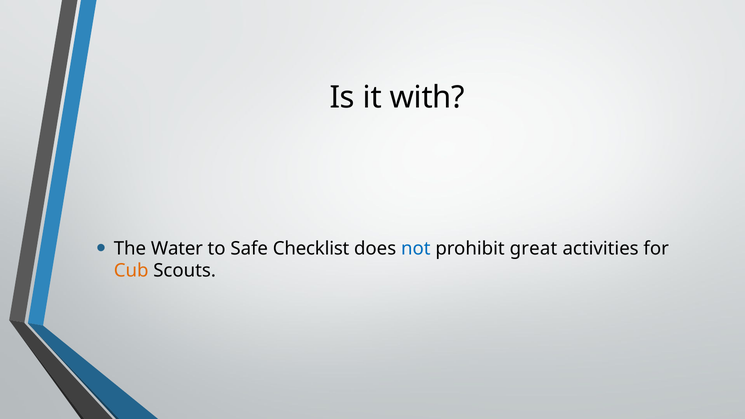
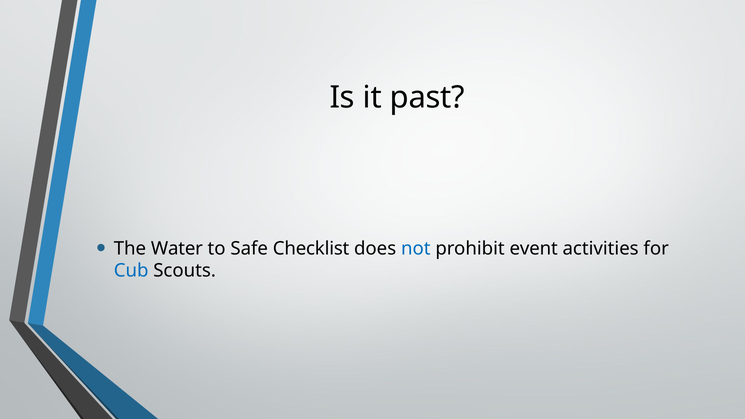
with: with -> past (427, 98)
great: great -> event (534, 249)
Cub colour: orange -> blue (131, 271)
